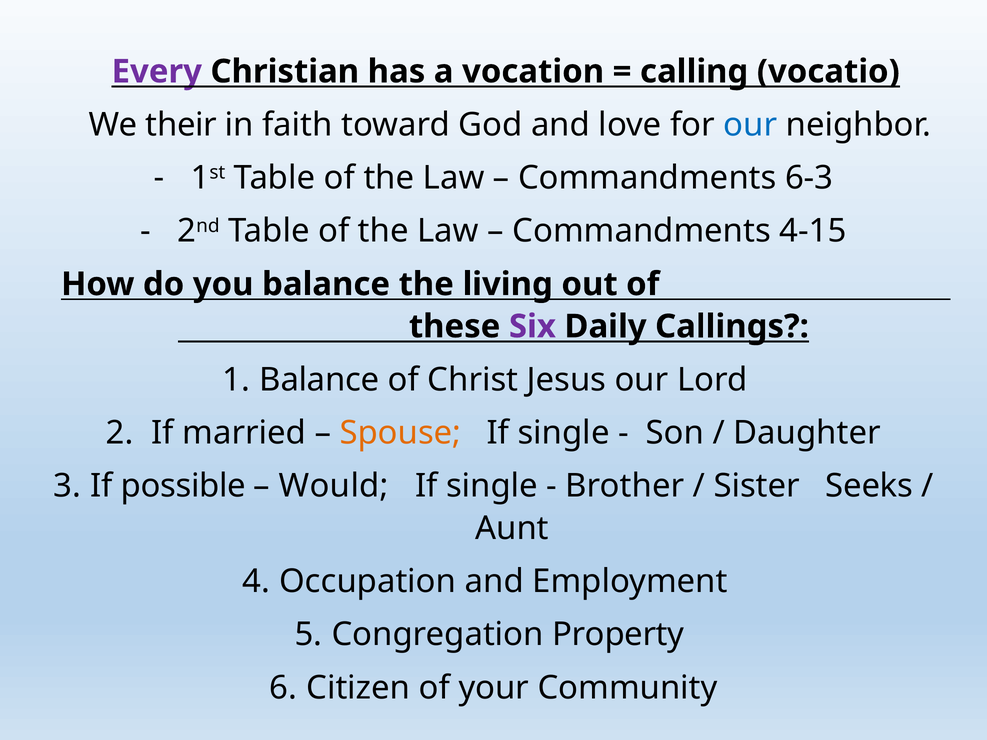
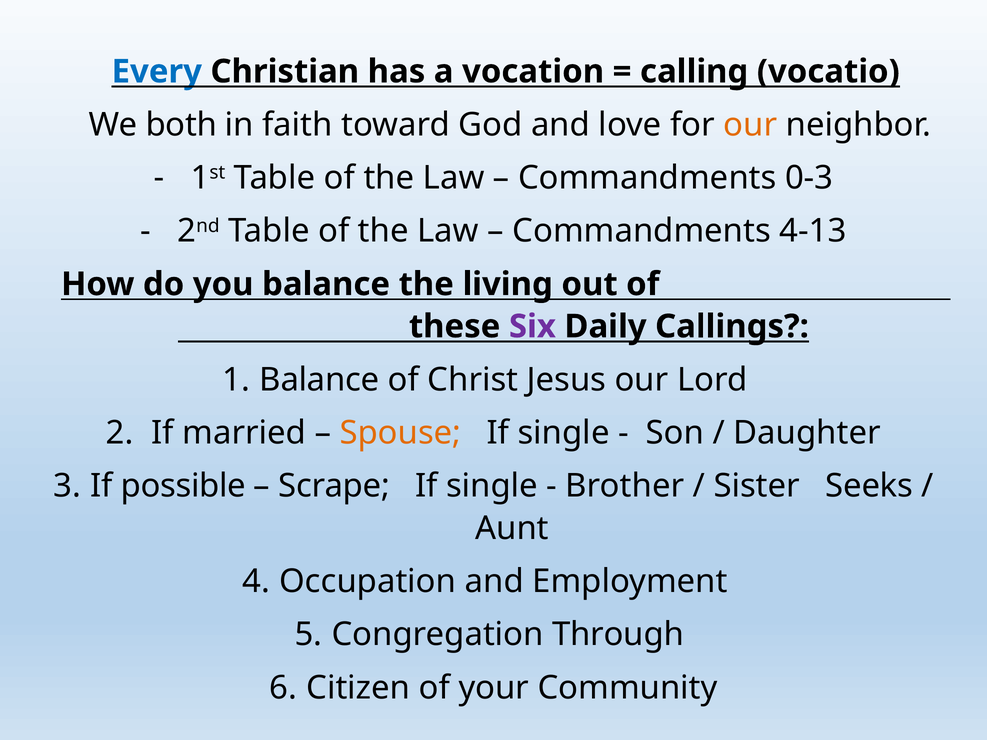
Every colour: purple -> blue (157, 72)
their: their -> both (181, 125)
our colour: blue -> orange (750, 125)
6-3: 6-3 -> 0-3 (809, 178)
4-15: 4-15 -> 4-13 (813, 231)
Would: Would -> Scrape (334, 486)
Property: Property -> Through (618, 635)
